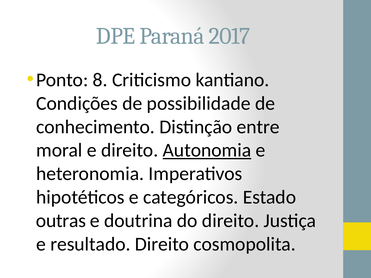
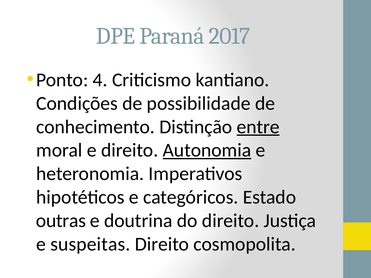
8: 8 -> 4 (100, 80)
entre underline: none -> present (258, 127)
resultado: resultado -> suspeitas (90, 244)
